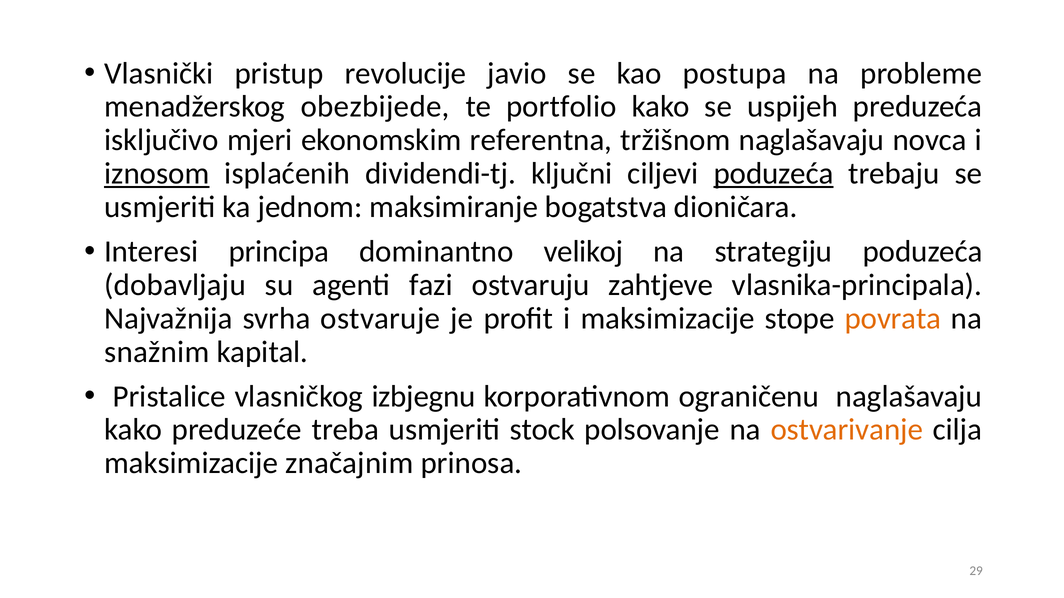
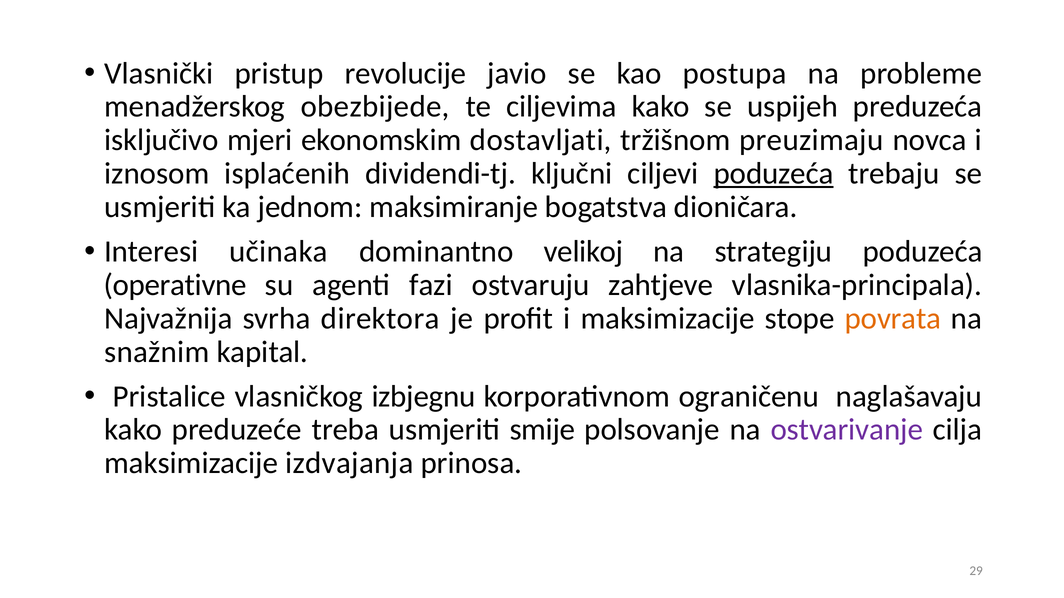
portfolio: portfolio -> ciljevima (561, 107)
referentna: referentna -> dostavljati (541, 140)
tržišnom naglašavaju: naglašavaju -> preuzimaju (811, 140)
iznosom underline: present -> none (157, 174)
principa: principa -> učinaka (279, 252)
dobavljaju: dobavljaju -> operativne (175, 285)
ostvaruje: ostvaruje -> direktora (380, 319)
stock: stock -> smije (542, 430)
ostvarivanje colour: orange -> purple (847, 430)
značajnim: značajnim -> izdvajanja (349, 464)
